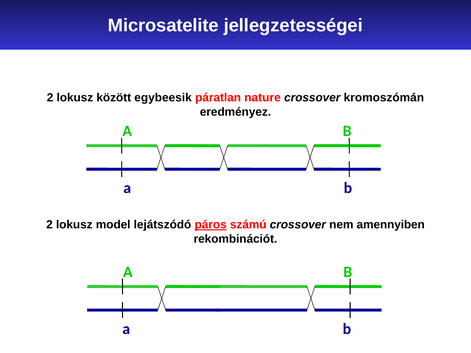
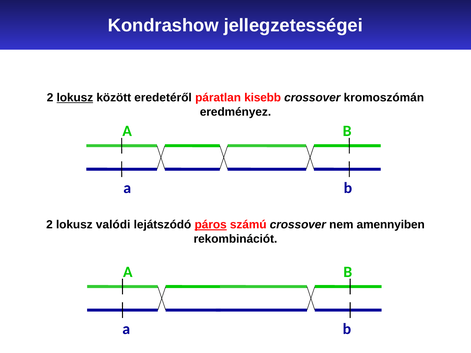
Microsatelite: Microsatelite -> Kondrashow (163, 25)
lokusz underline: none -> present (75, 98)
egybeesik: egybeesik -> eredetéről (163, 98)
nature: nature -> kisebb (263, 98)
model: model -> valódi (113, 225)
